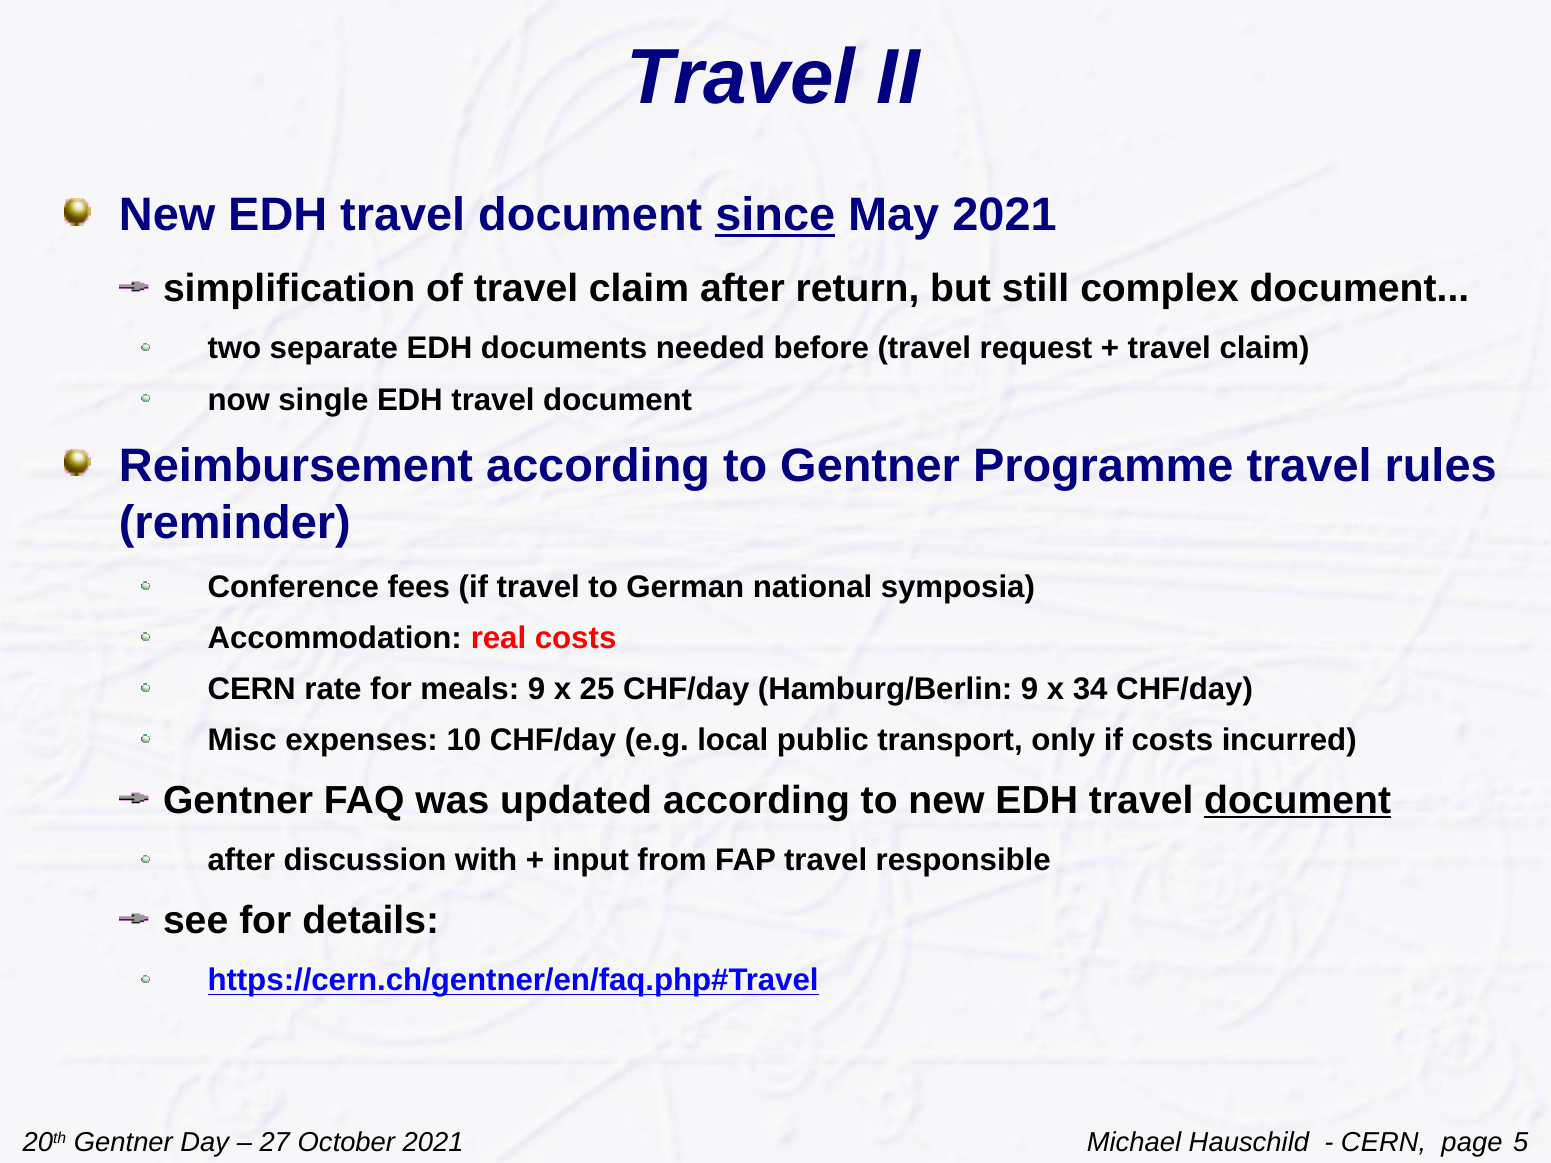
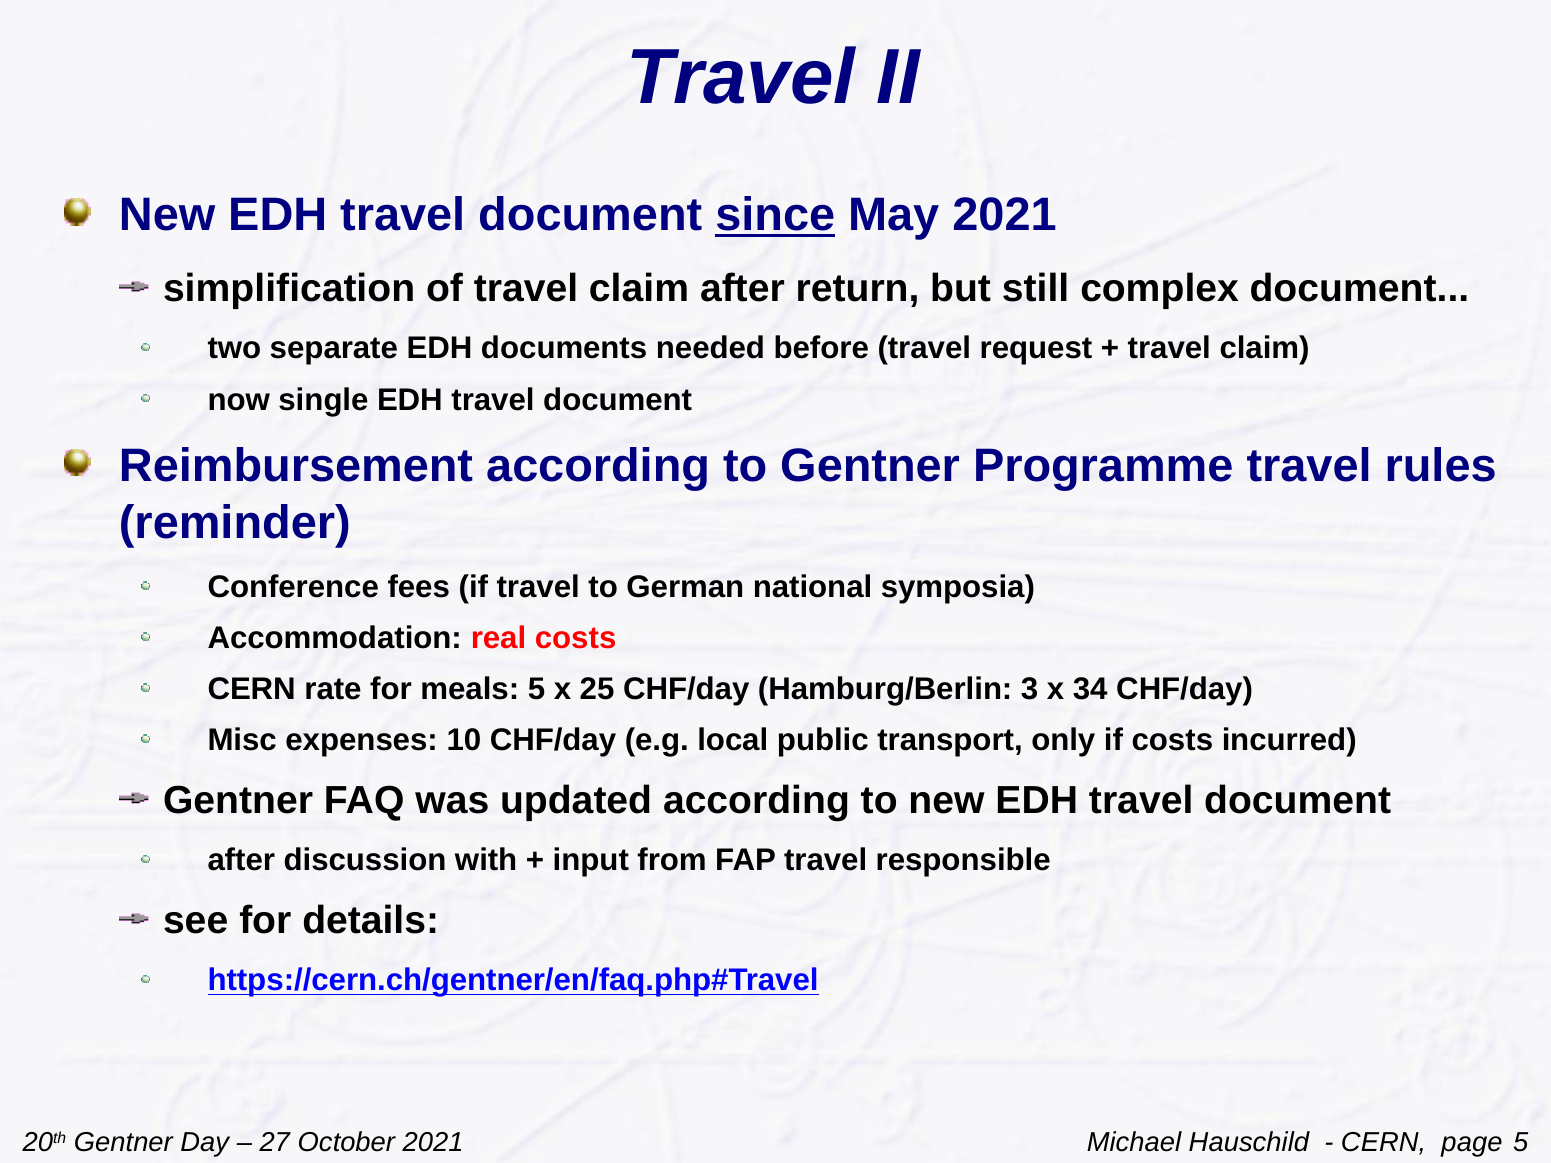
meals 9: 9 -> 5 (536, 689)
Hamburg/Berlin 9: 9 -> 3 (1030, 689)
document underline: present -> none (1298, 801)
